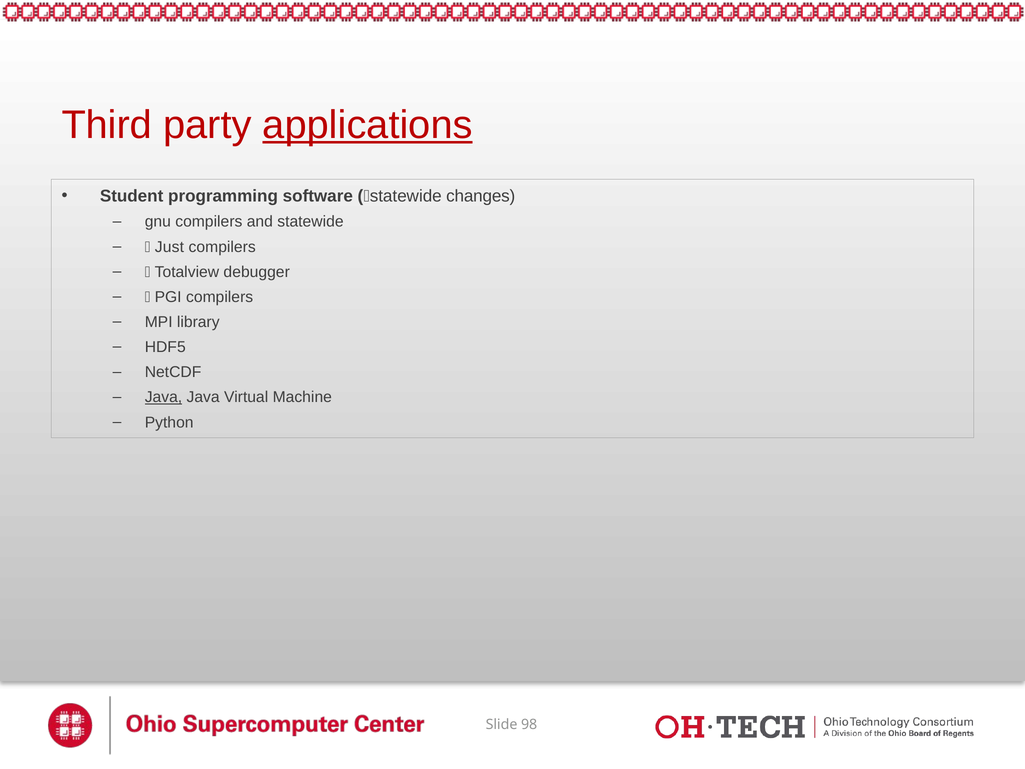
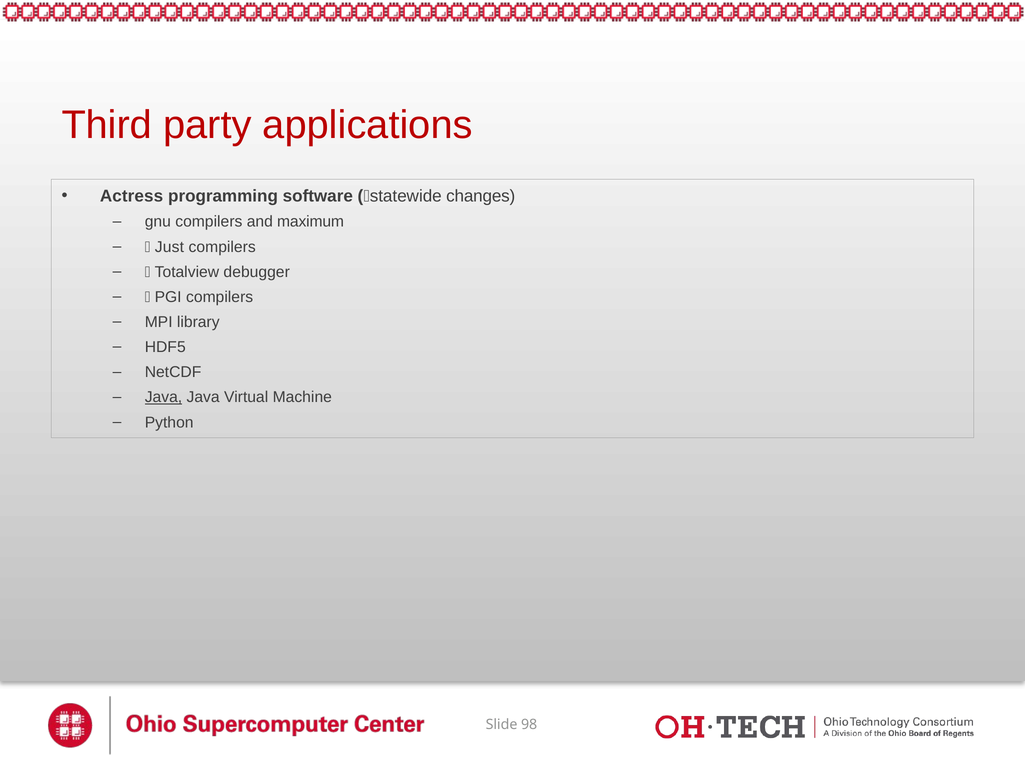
applications underline: present -> none (368, 125)
Student: Student -> Actress (132, 196)
statewide: statewide -> maximum (311, 222)
